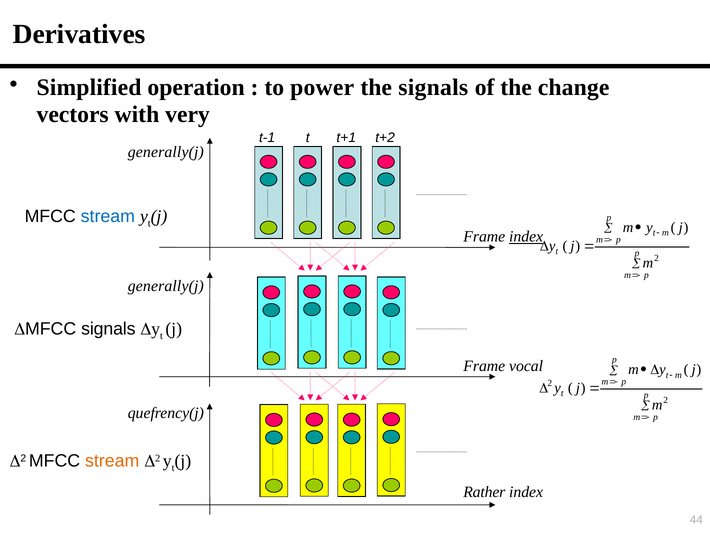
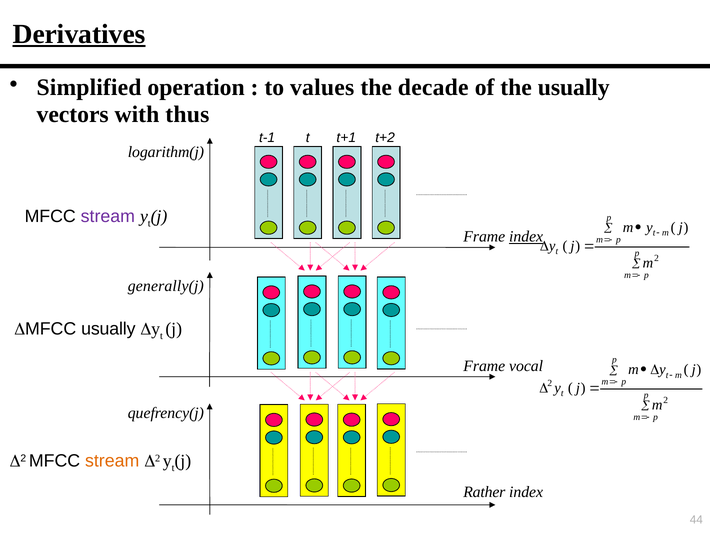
Derivatives underline: none -> present (79, 34)
power: power -> values (322, 87)
the signals: signals -> decade (433, 87)
the change: change -> usually (574, 87)
very: very -> thus (187, 114)
generally(j: generally(j -> logarithm(j (166, 152)
stream colour: blue -> purple (108, 216)
MFCC signals: signals -> usually (108, 328)
